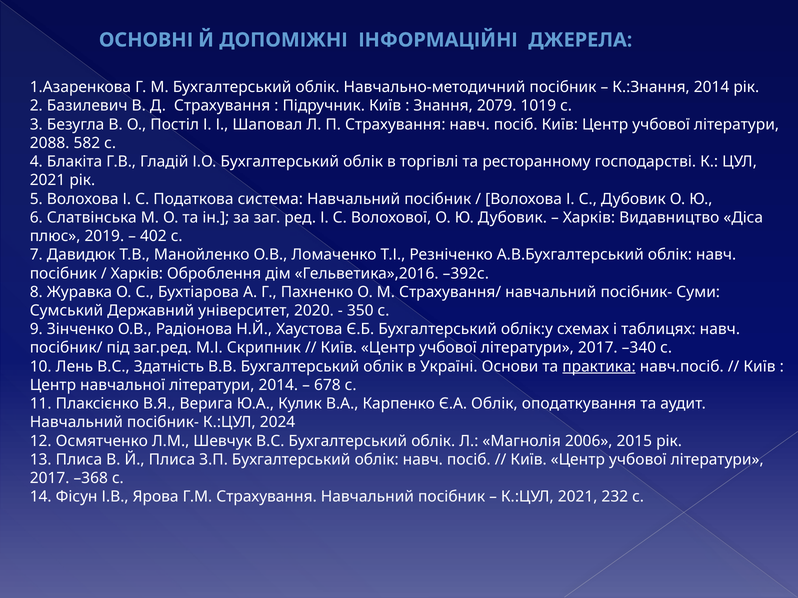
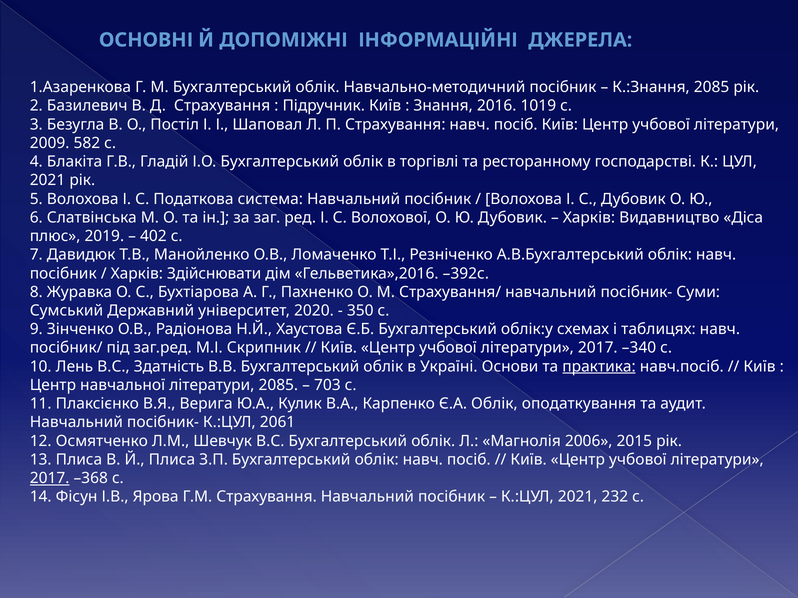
К.:Знання 2014: 2014 -> 2085 (712, 87)
2079: 2079 -> 2016 (497, 106)
2088: 2088 -> 2009 (50, 143)
Оброблення: Оброблення -> Здійснювати (214, 274)
літератури 2014: 2014 -> 2085 (278, 385)
678: 678 -> 703 (327, 385)
2024: 2024 -> 2061 (278, 423)
2017 underline: none -> present (50, 479)
